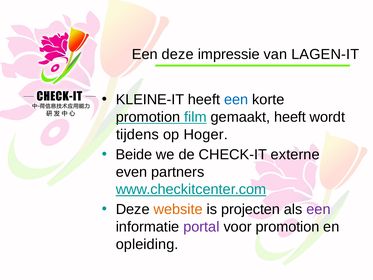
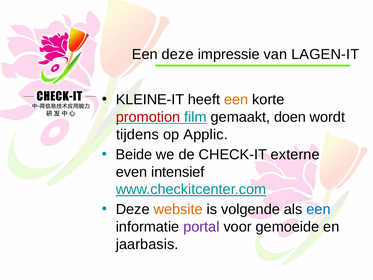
een colour: blue -> orange (236, 100)
promotion colour: black -> red (148, 117)
gemaakt heeft: heeft -> doen (290, 117)
Hoger: Hoger -> Applic (206, 134)
partners: partners -> intensief (178, 172)
projecten: projecten -> volgende (251, 209)
een colour: purple -> blue (318, 209)
voor promotion: promotion -> gemoeide (287, 227)
opleiding: opleiding -> jaarbasis (147, 244)
